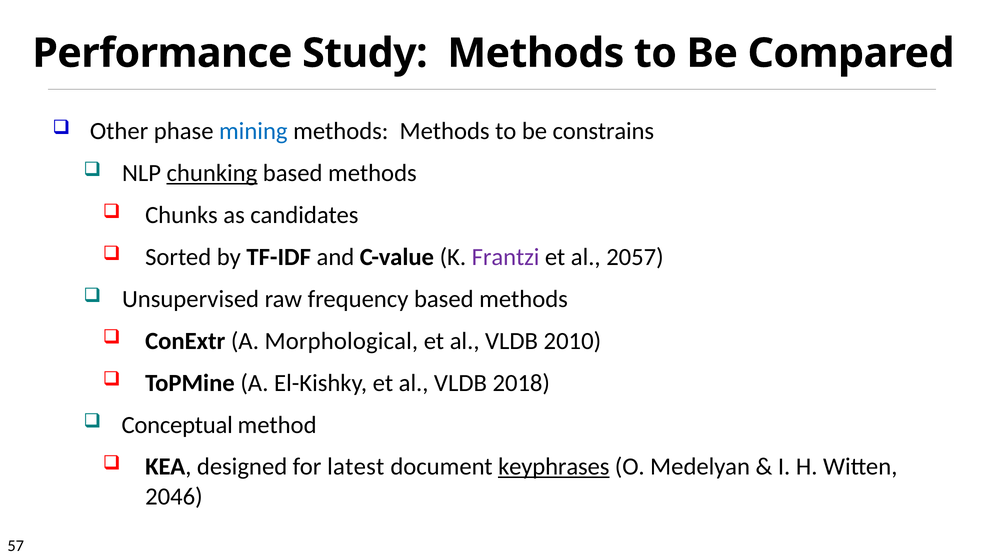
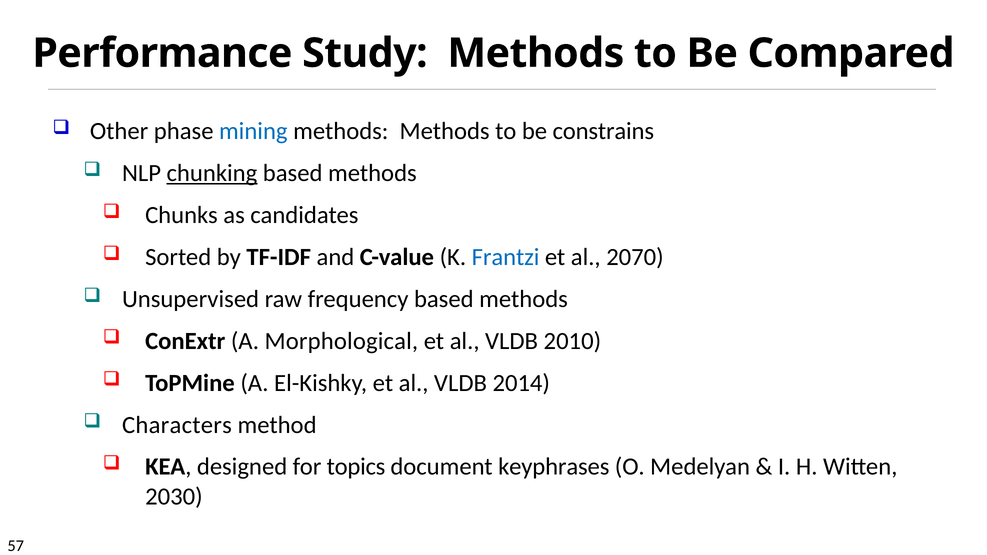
Frantzi colour: purple -> blue (506, 257)
2057: 2057 -> 2070 (635, 257)
2018: 2018 -> 2014 (521, 383)
Conceptual: Conceptual -> Characters (177, 425)
latest: latest -> topics (356, 467)
keyphrases underline: present -> none (554, 467)
2046: 2046 -> 2030 (174, 497)
